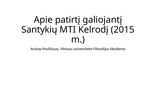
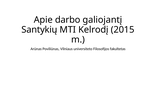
patirtį: patirtį -> darbo (68, 20)
